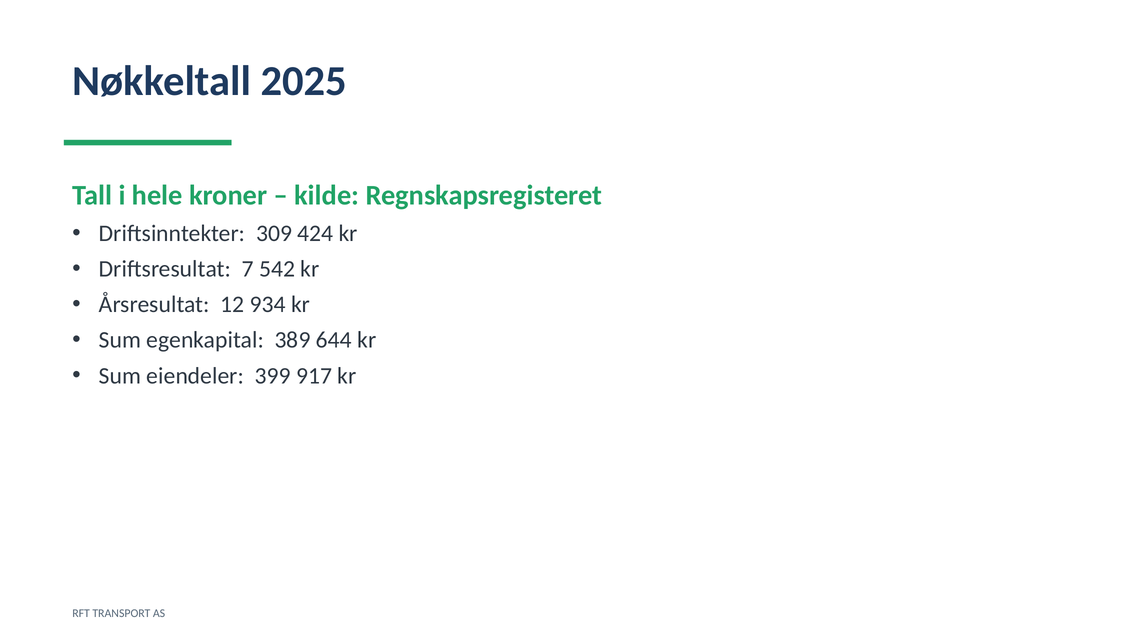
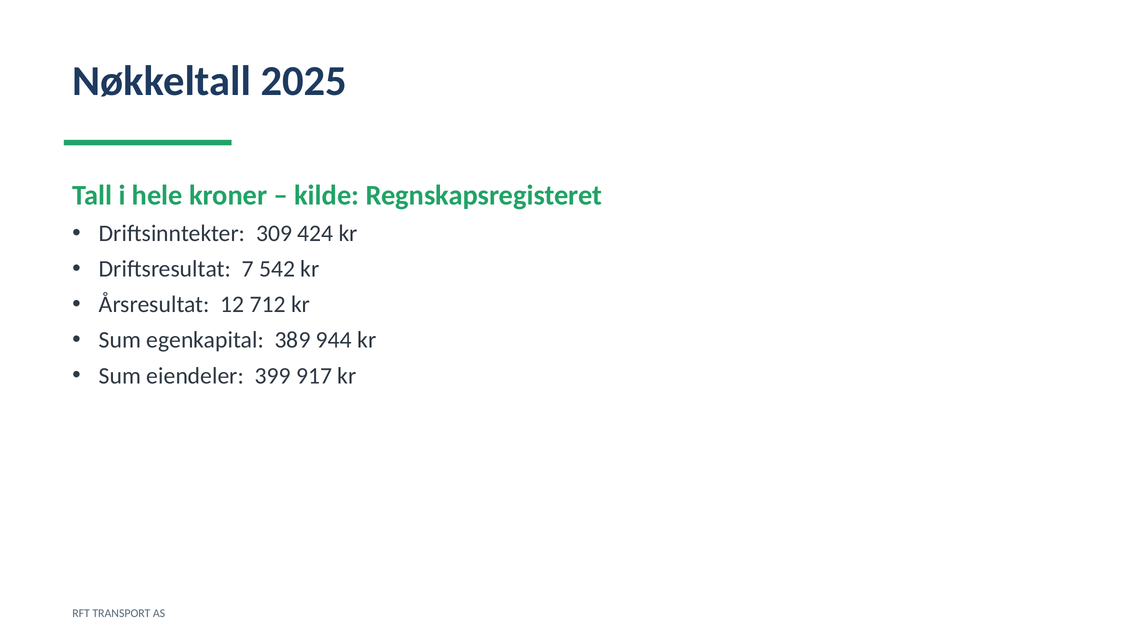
934: 934 -> 712 (268, 305)
644: 644 -> 944 (334, 340)
